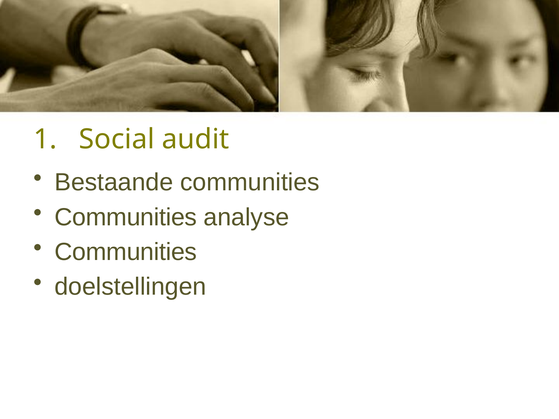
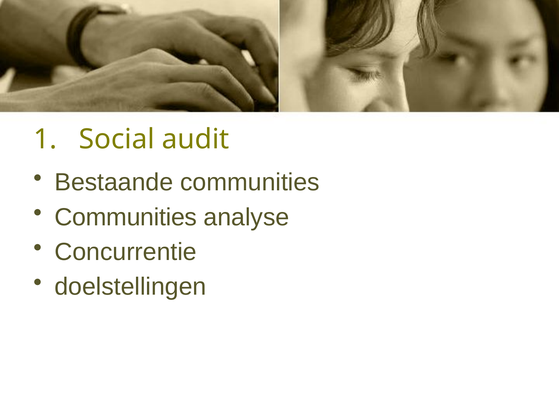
Communities: Communities -> Concurrentie (126, 252)
